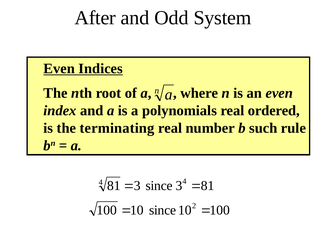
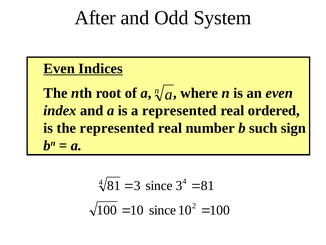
a polynomials: polynomials -> represented (179, 110)
the terminating: terminating -> represented (117, 128)
rule: rule -> sign (293, 128)
